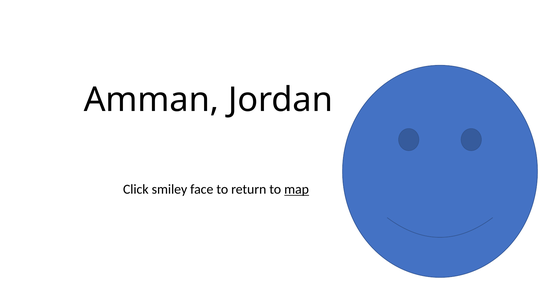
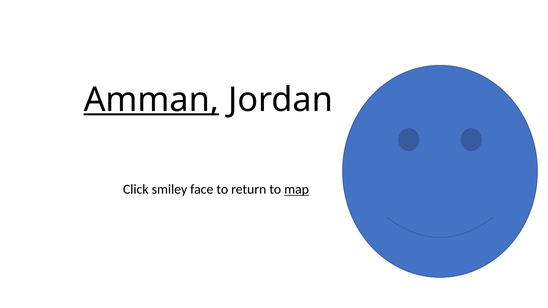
Amman underline: none -> present (151, 100)
